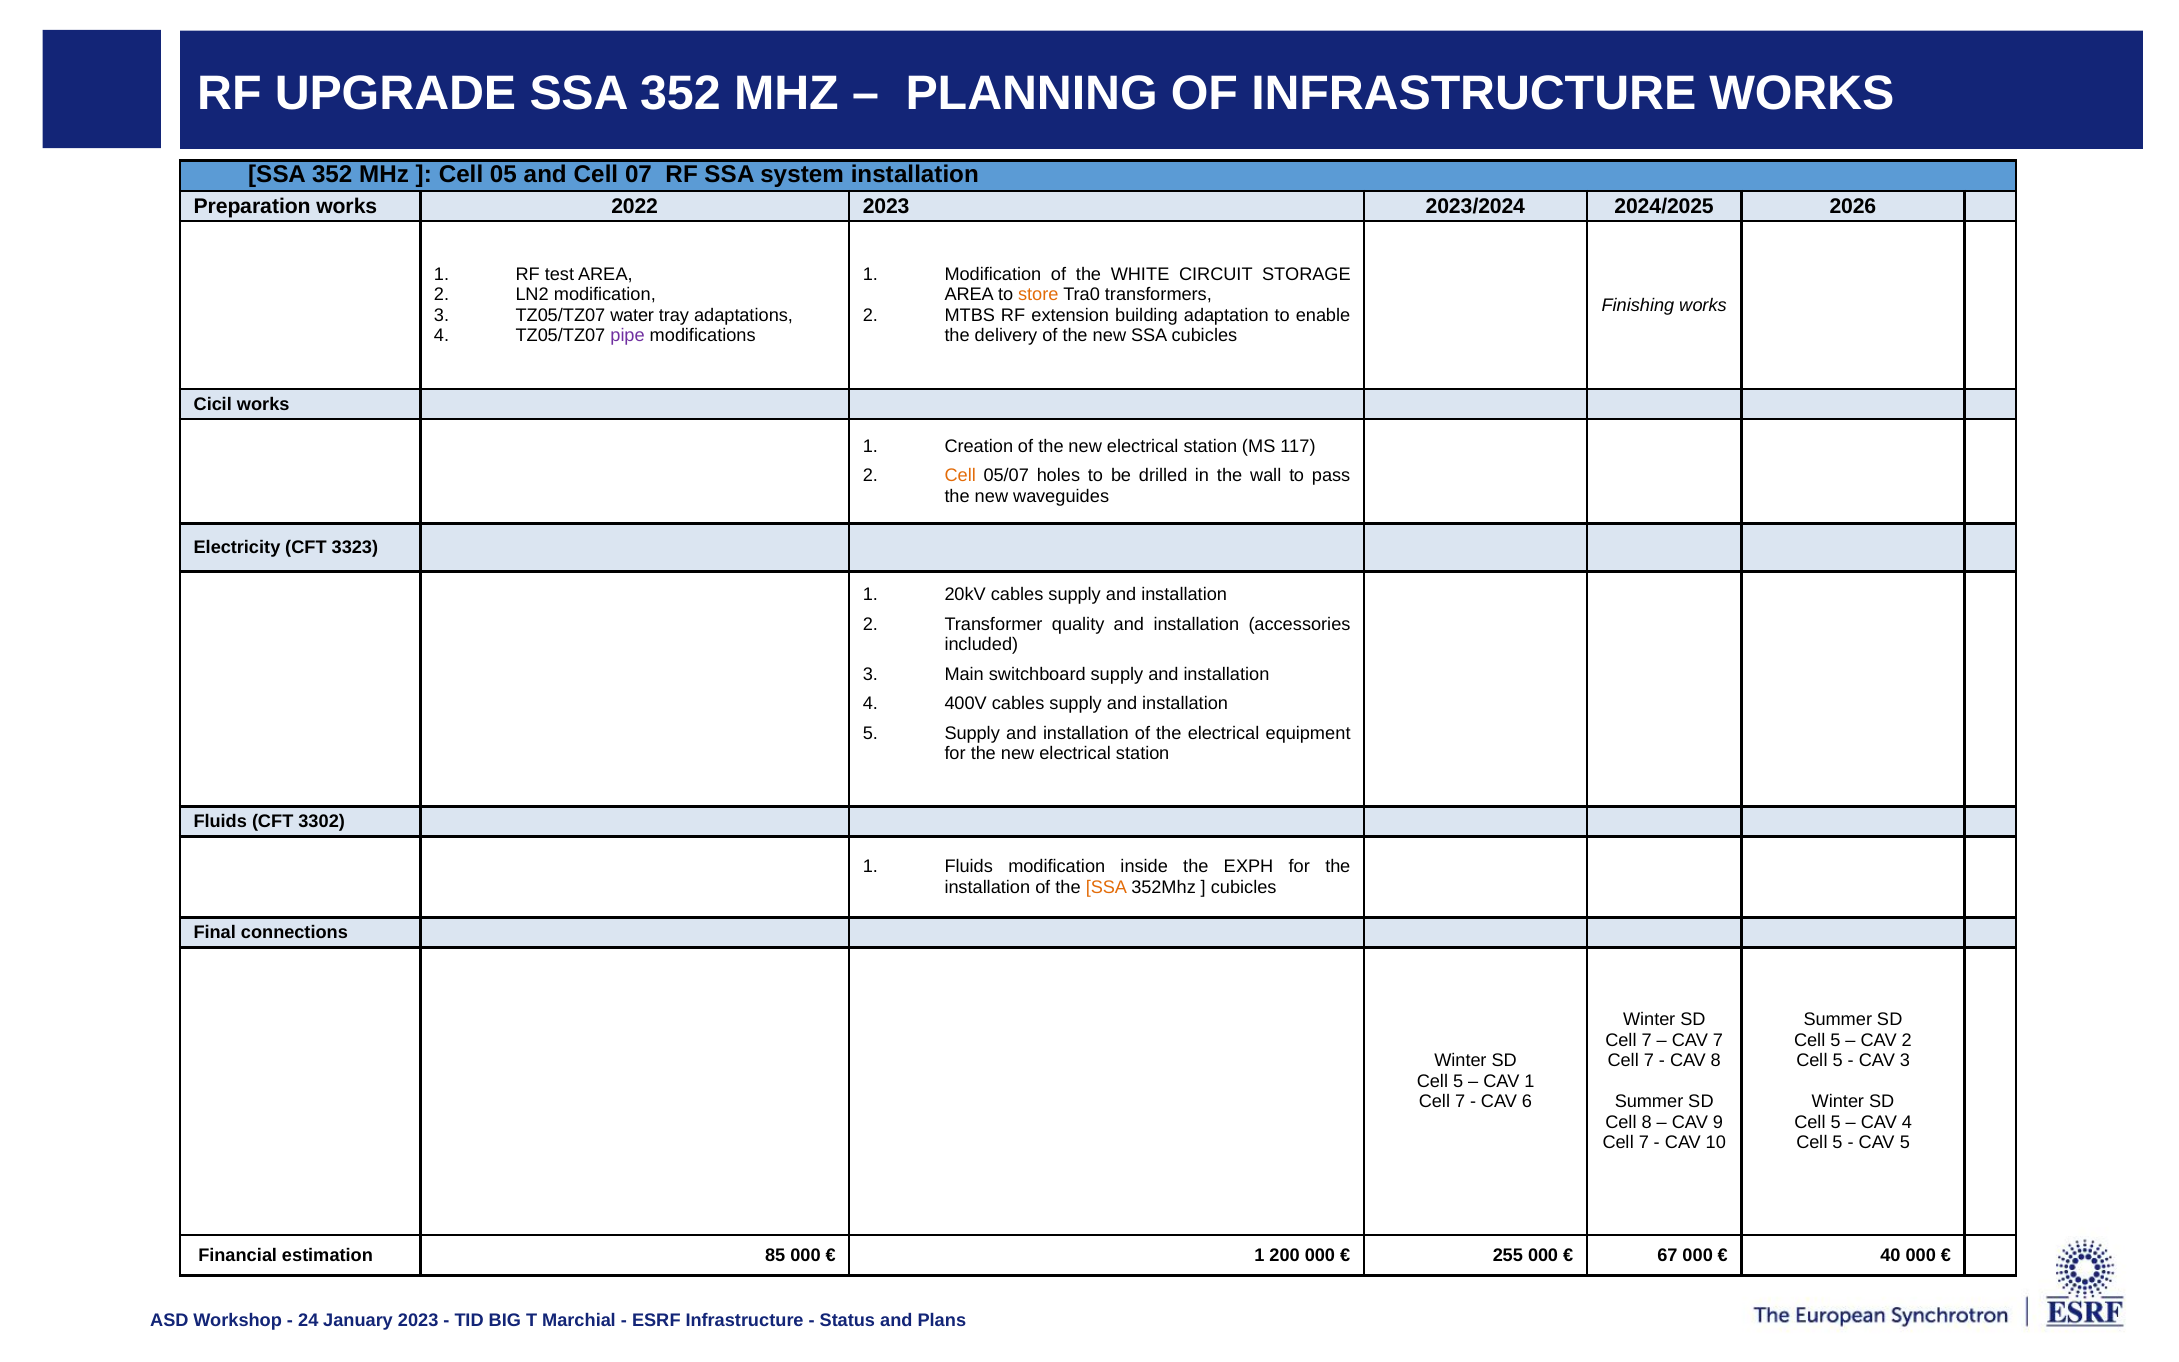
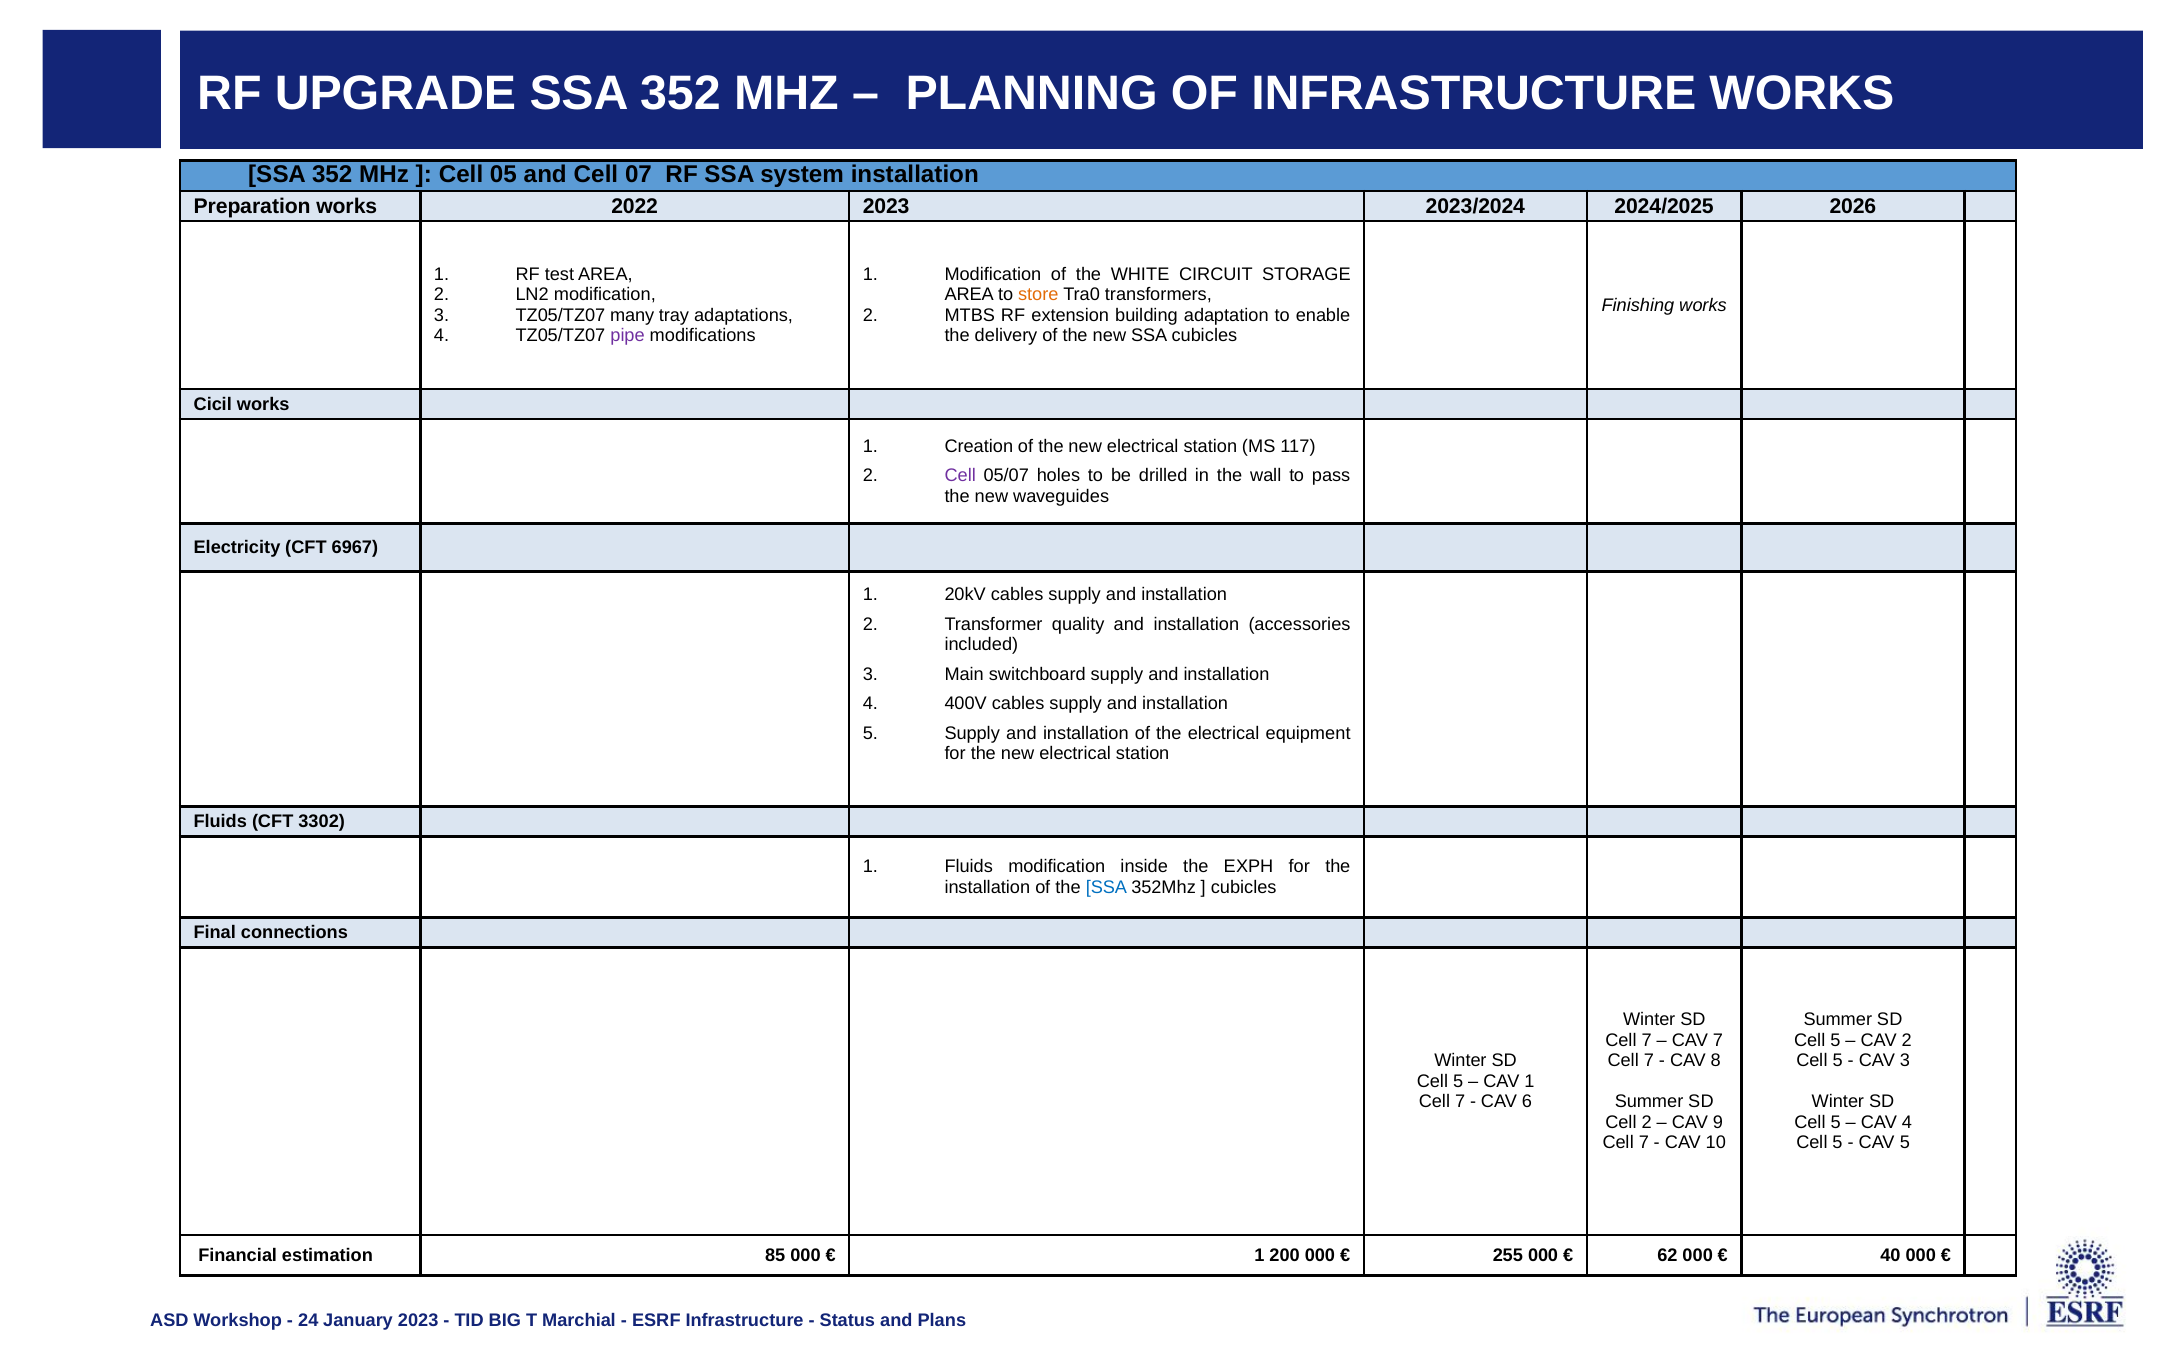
water: water -> many (632, 315)
Cell colour: orange -> purple (960, 476)
3323: 3323 -> 6967 (355, 548)
SSA colour: orange -> blue (1106, 887)
Cell 8: 8 -> 2 (1647, 1122)
67: 67 -> 62 (1667, 1256)
